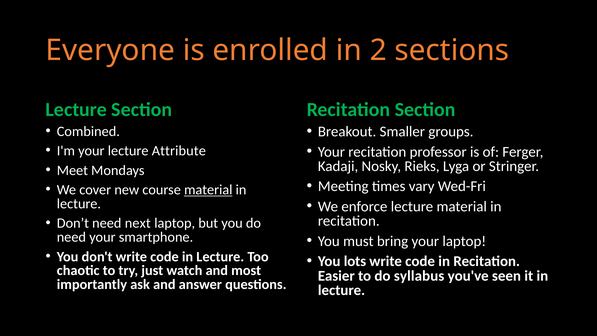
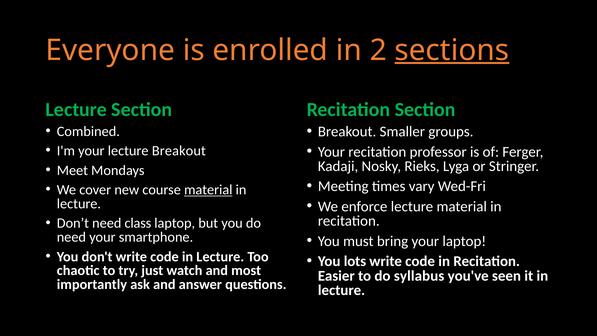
sections underline: none -> present (452, 50)
lecture Attribute: Attribute -> Breakout (179, 151)
next: next -> class (138, 223)
